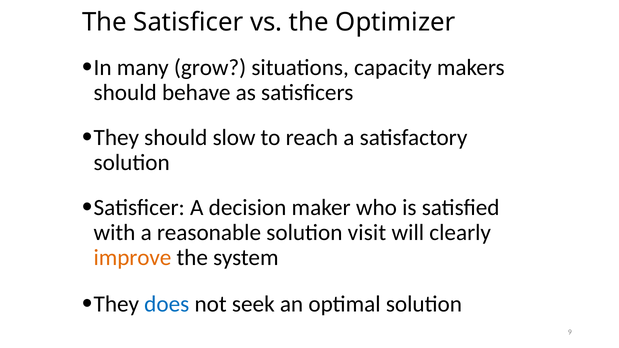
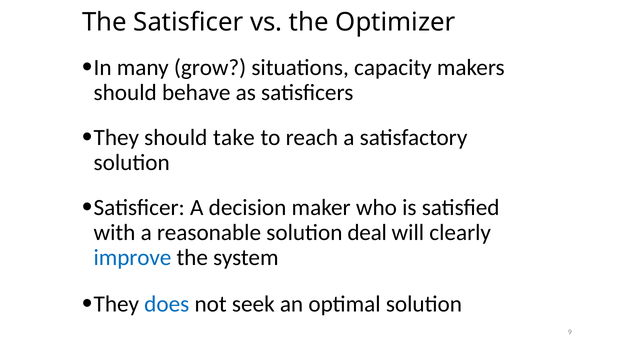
slow: slow -> take (234, 138)
visit: visit -> deal (367, 233)
improve colour: orange -> blue (132, 258)
